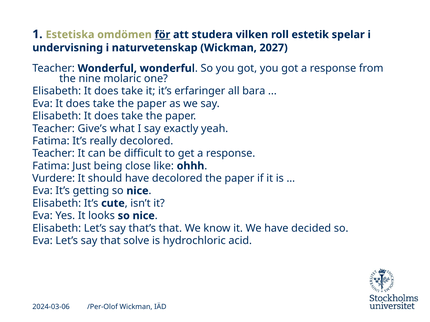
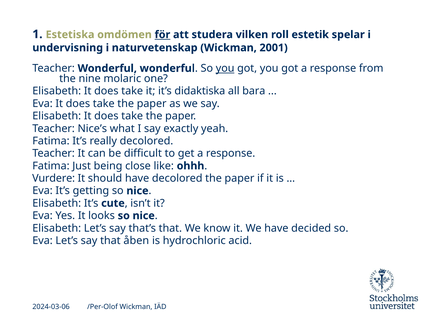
2027: 2027 -> 2001 (274, 48)
you underline: none -> present (225, 68)
erfaringer: erfaringer -> didaktiska (200, 91)
Give’s: Give’s -> Nice’s (92, 129)
solve: solve -> åben (136, 241)
